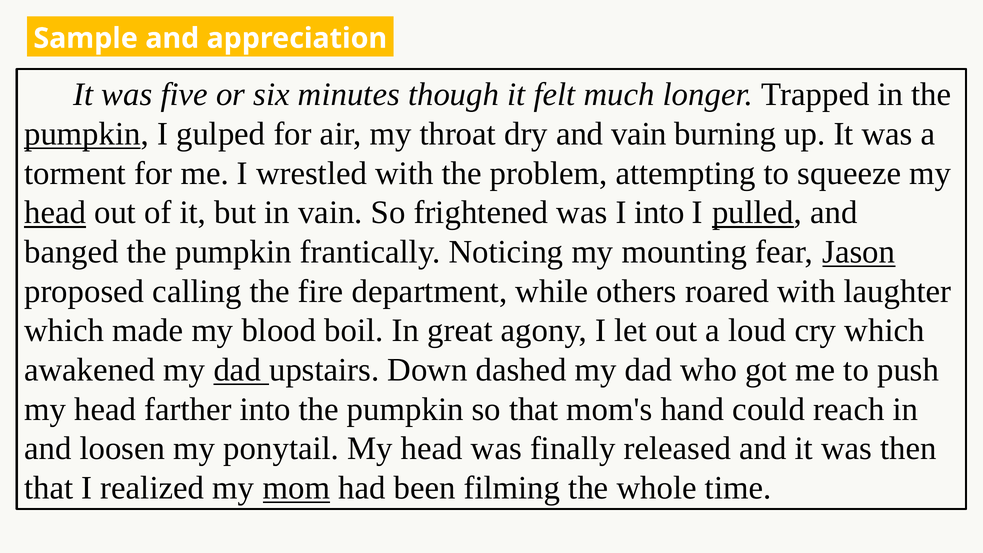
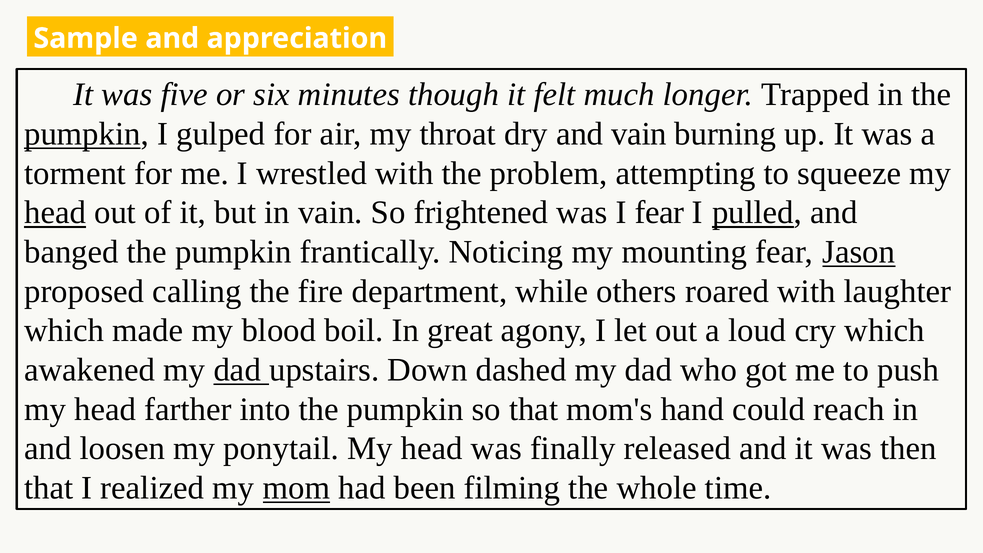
I into: into -> fear (659, 213)
